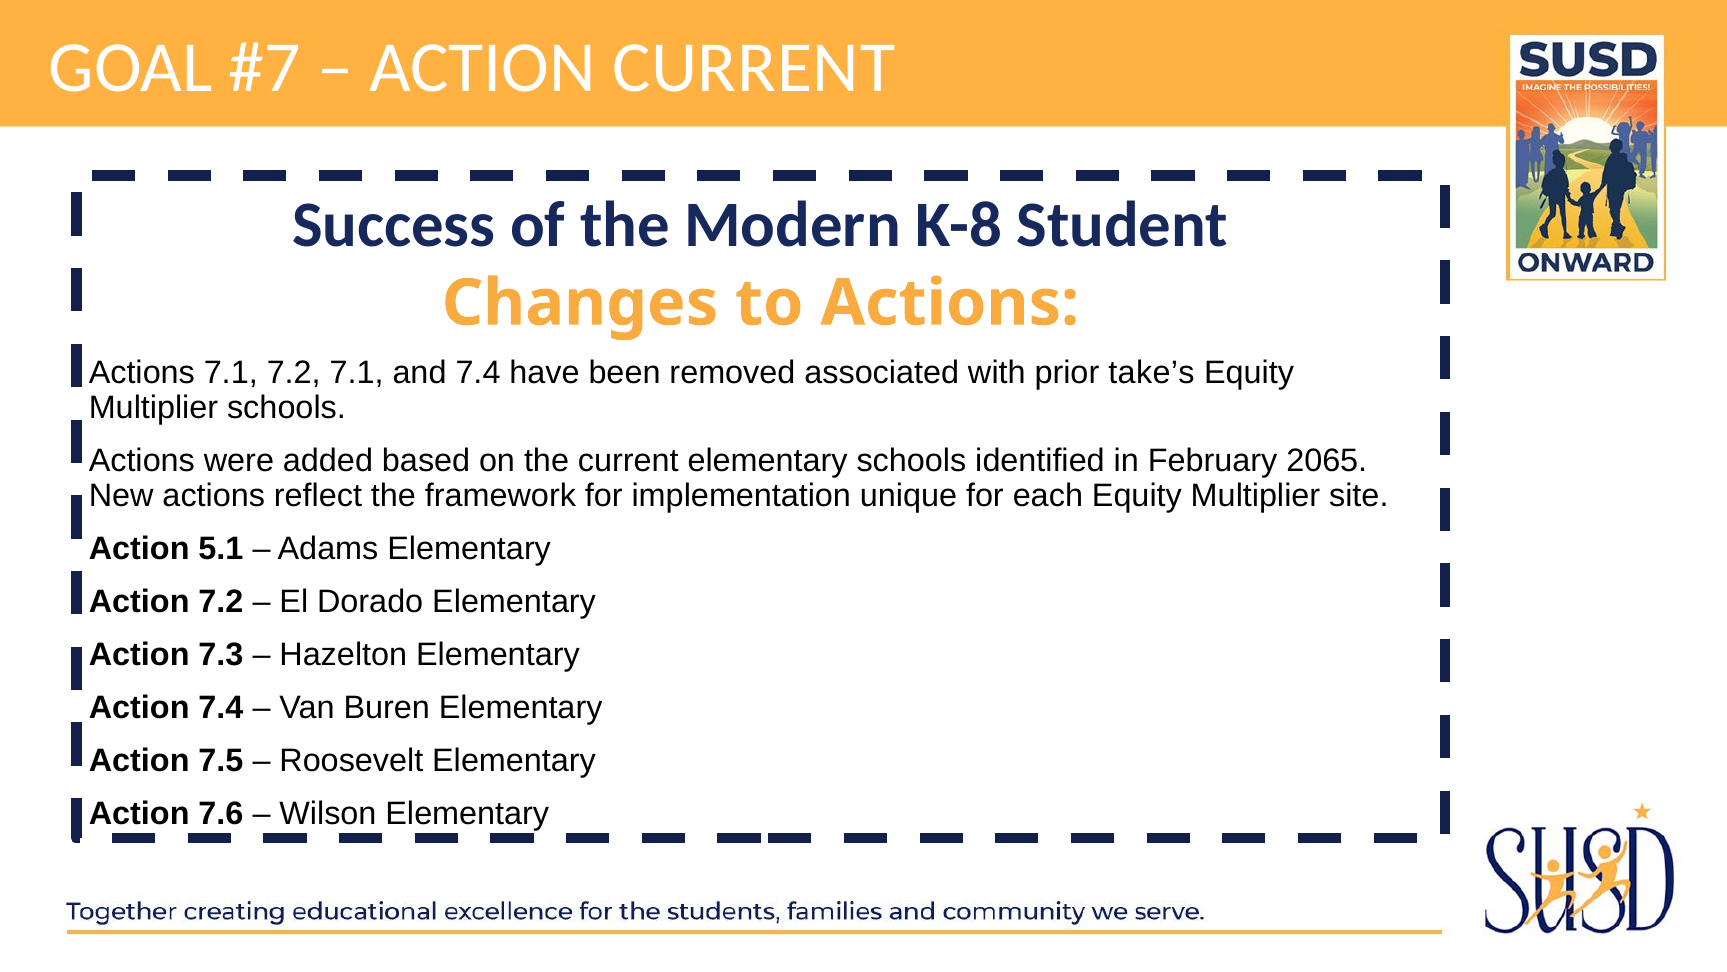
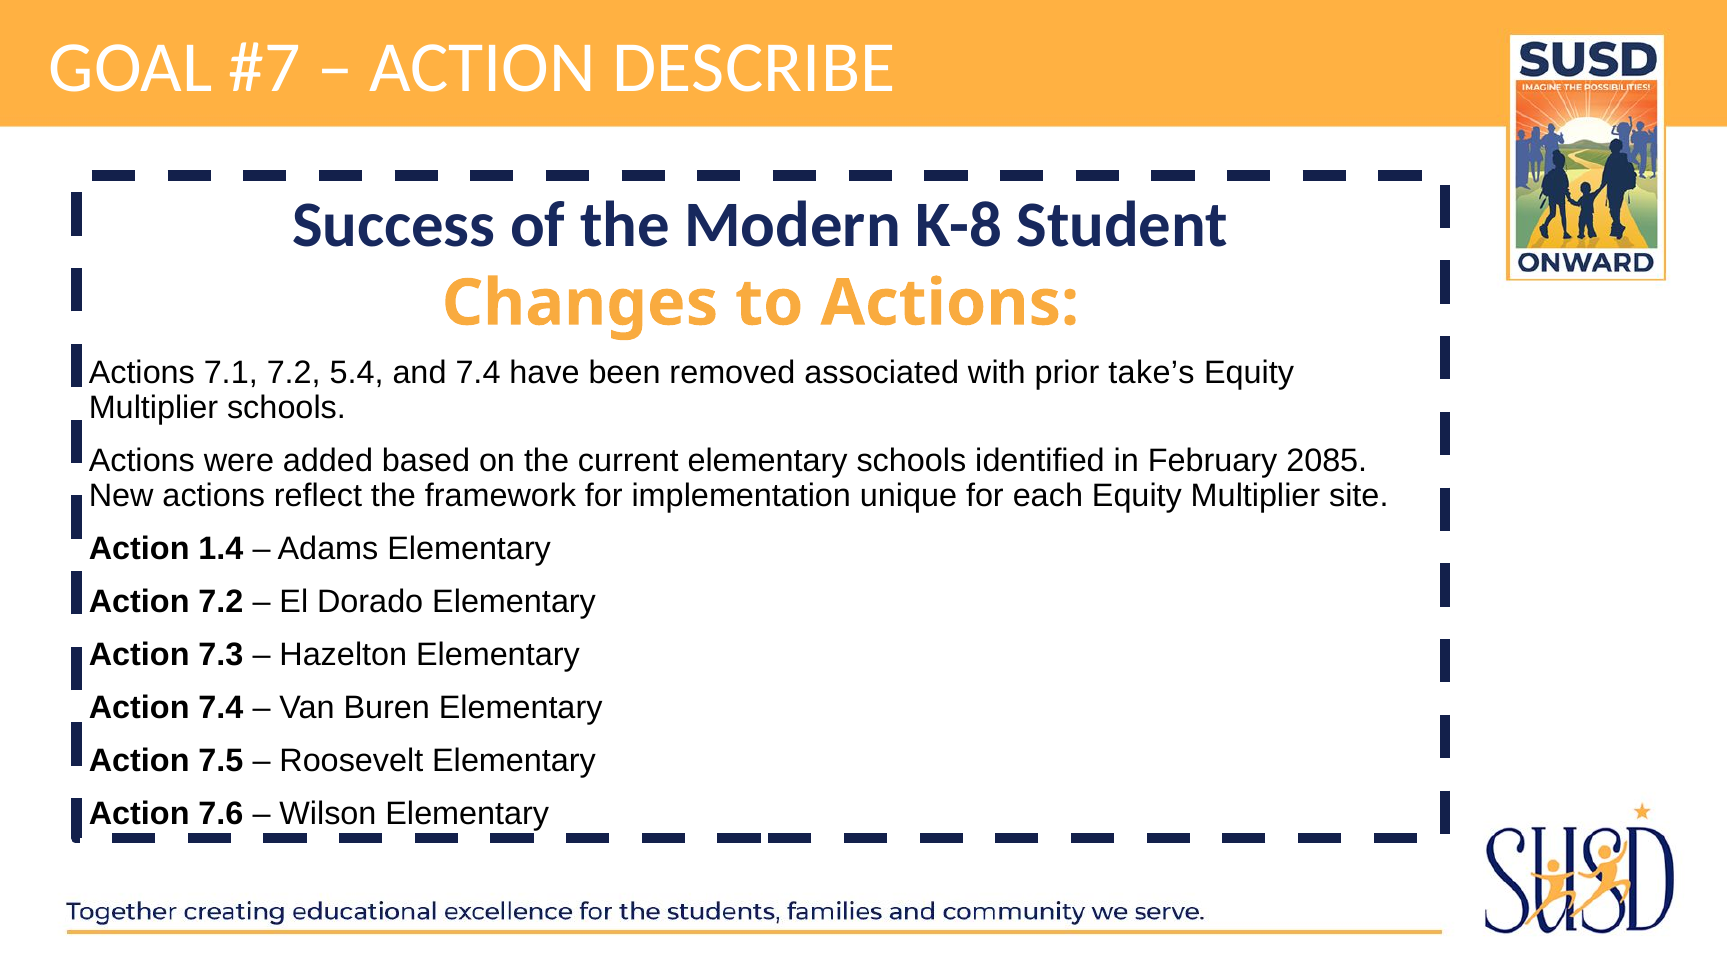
ACTION CURRENT: CURRENT -> DESCRIBE (754, 68)
7.2 7.1: 7.1 -> 5.4 (357, 373)
2065: 2065 -> 2085 (1327, 461)
5.1: 5.1 -> 1.4 (221, 549)
